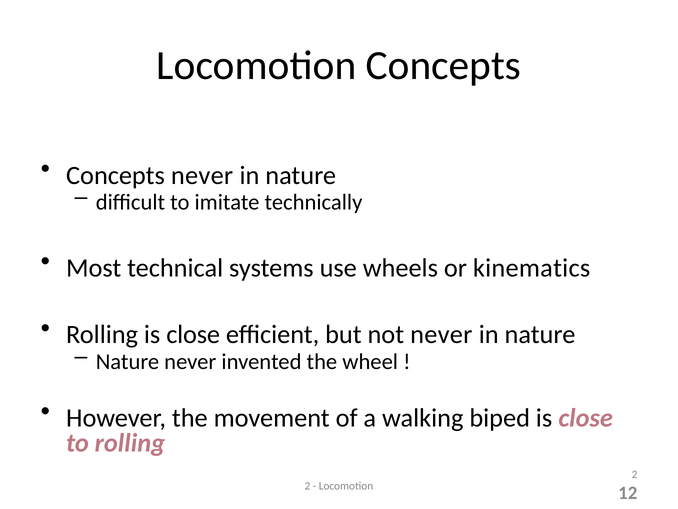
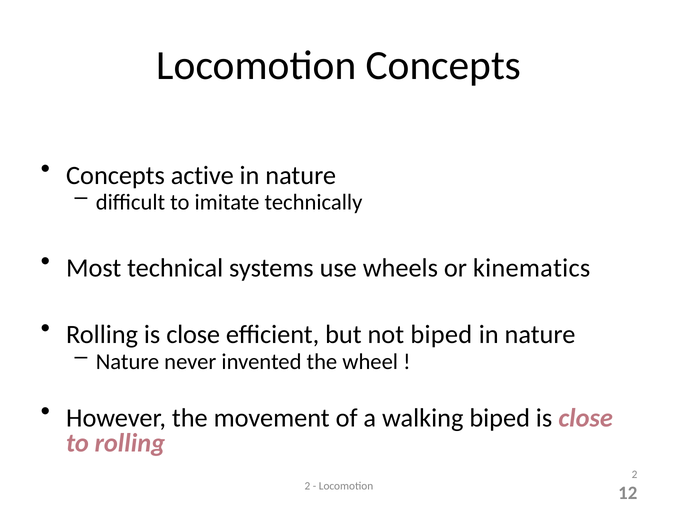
Concepts never: never -> active (202, 175)
not never: never -> biped (441, 334)
